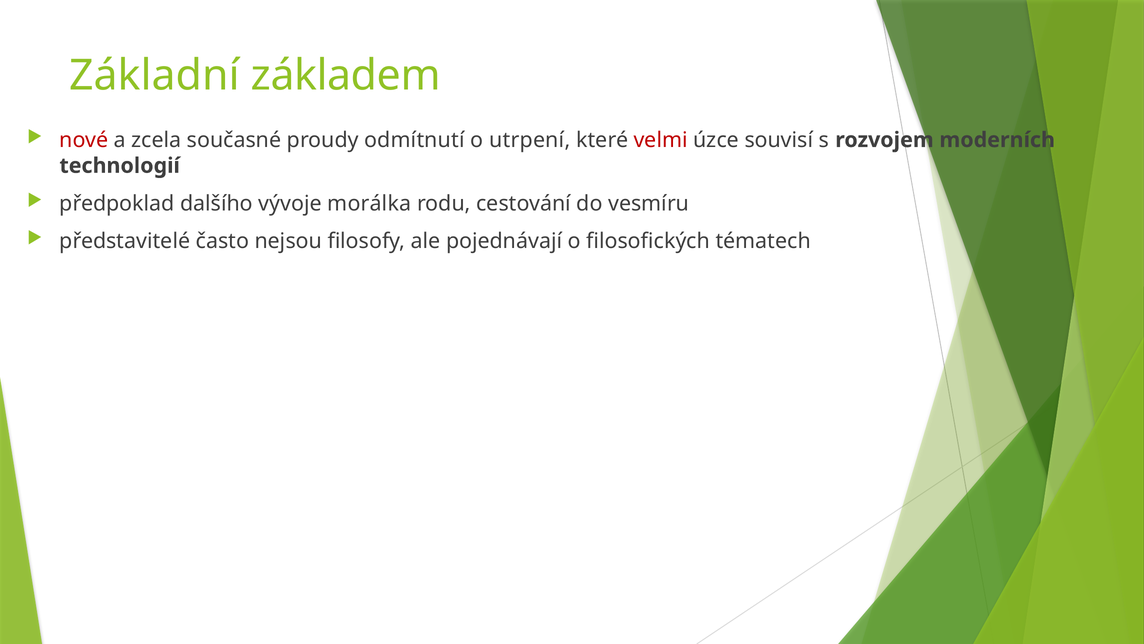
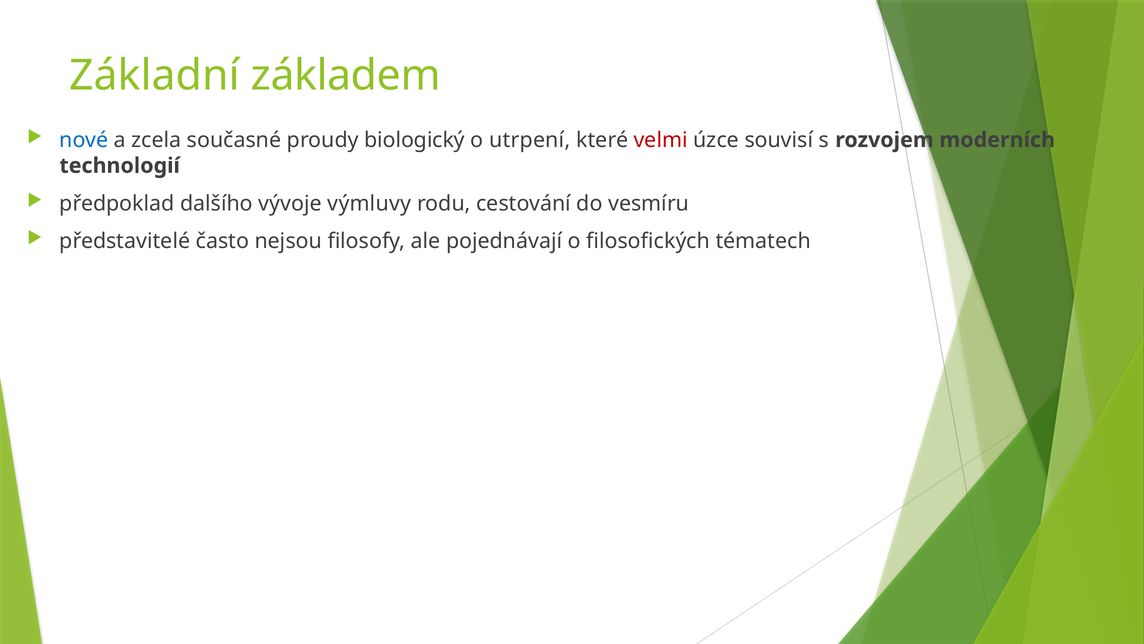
nové colour: red -> blue (84, 140)
odmítnutí: odmítnutí -> biologický (415, 140)
morálka: morálka -> výmluvy (369, 203)
